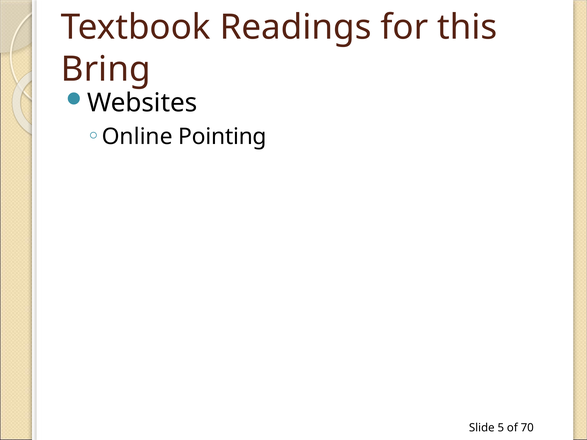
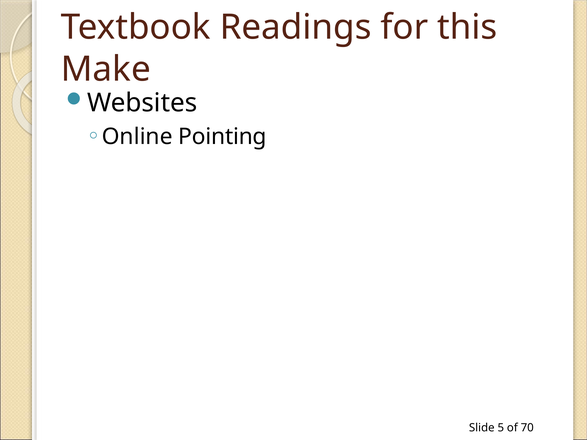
Bring: Bring -> Make (106, 69)
